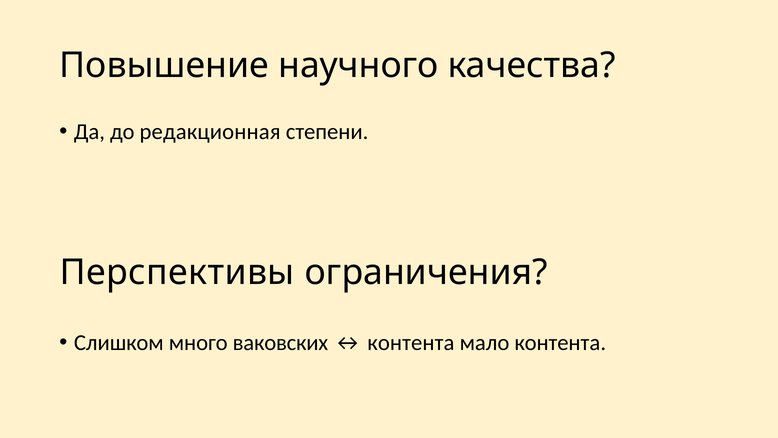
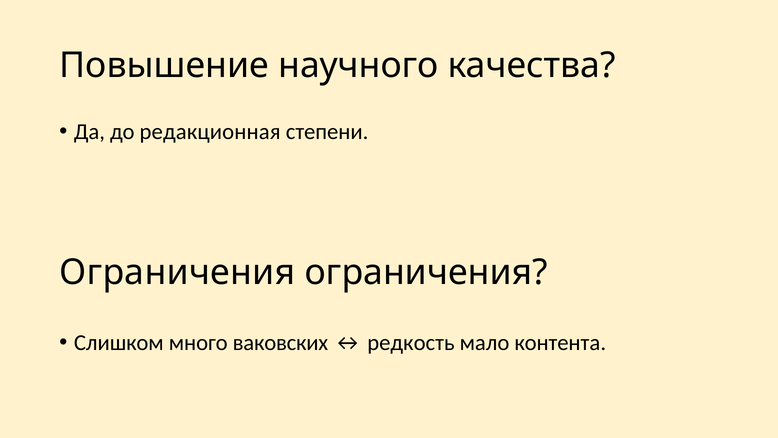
Перспективы: Перспективы -> Ограничения (177, 272)
контента: контента -> редкость (411, 342)
